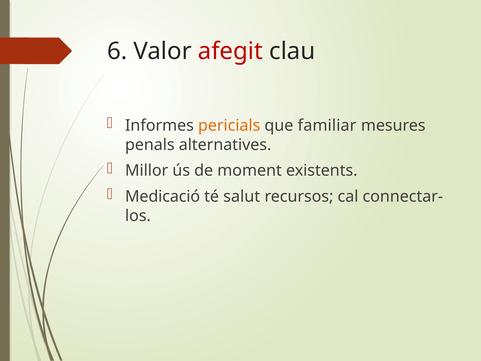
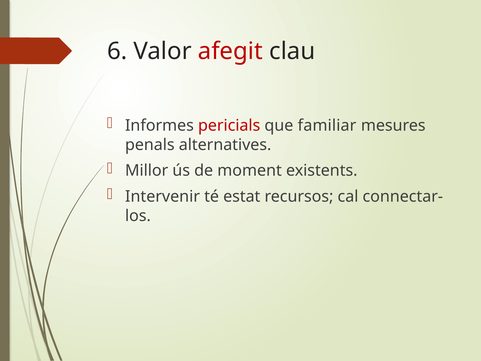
pericials colour: orange -> red (229, 125)
Medicació: Medicació -> Intervenir (163, 196)
salut: salut -> estat (242, 196)
